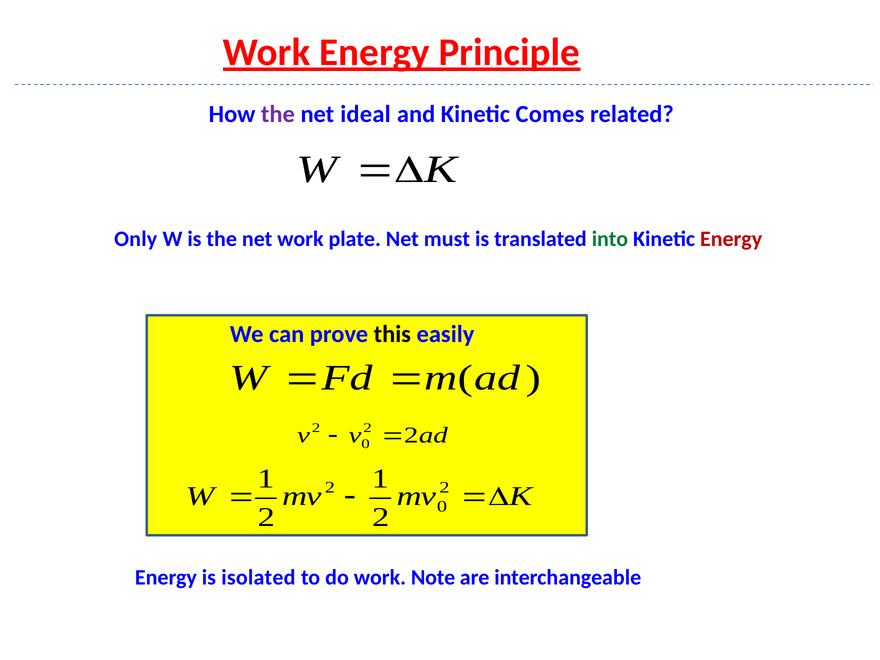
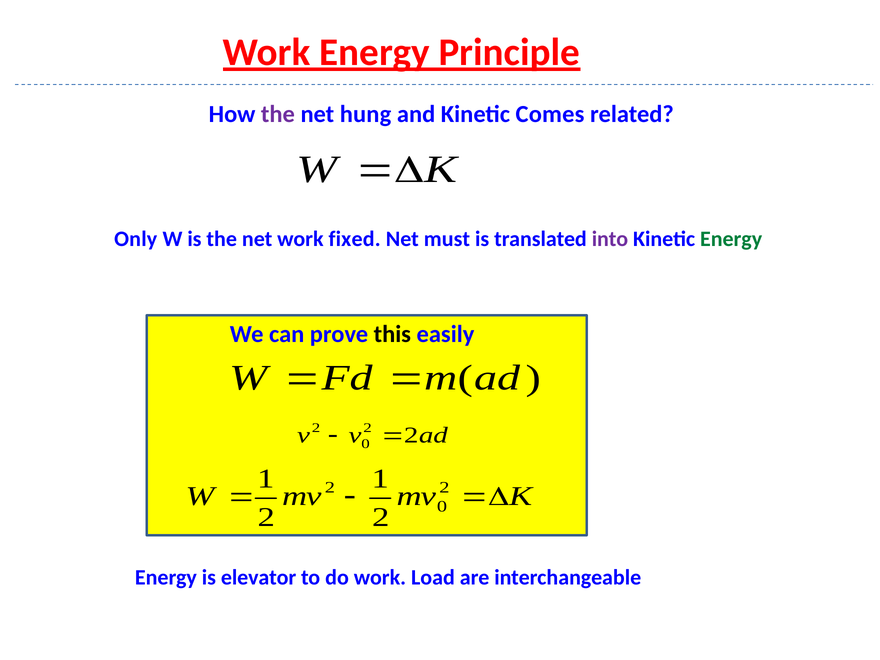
ideal: ideal -> hung (366, 114)
plate: plate -> fixed (355, 239)
into colour: green -> purple (610, 239)
Energy colour: red -> green (731, 239)
isolated: isolated -> elevator (259, 577)
Note: Note -> Load (433, 577)
